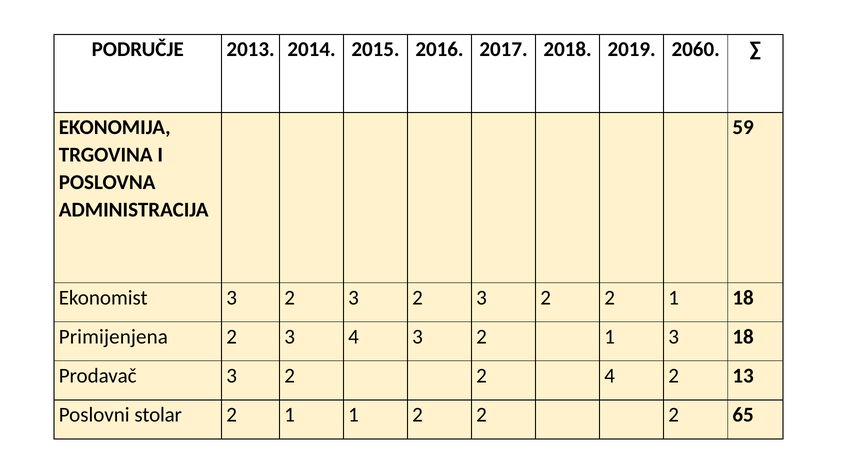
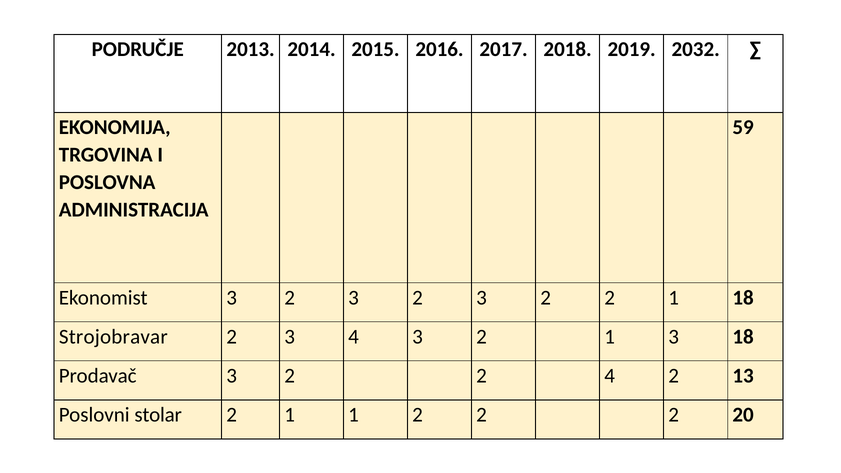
2060: 2060 -> 2032 (696, 49)
Primijenjena: Primijenjena -> Strojobravar (113, 337)
65: 65 -> 20 (743, 415)
